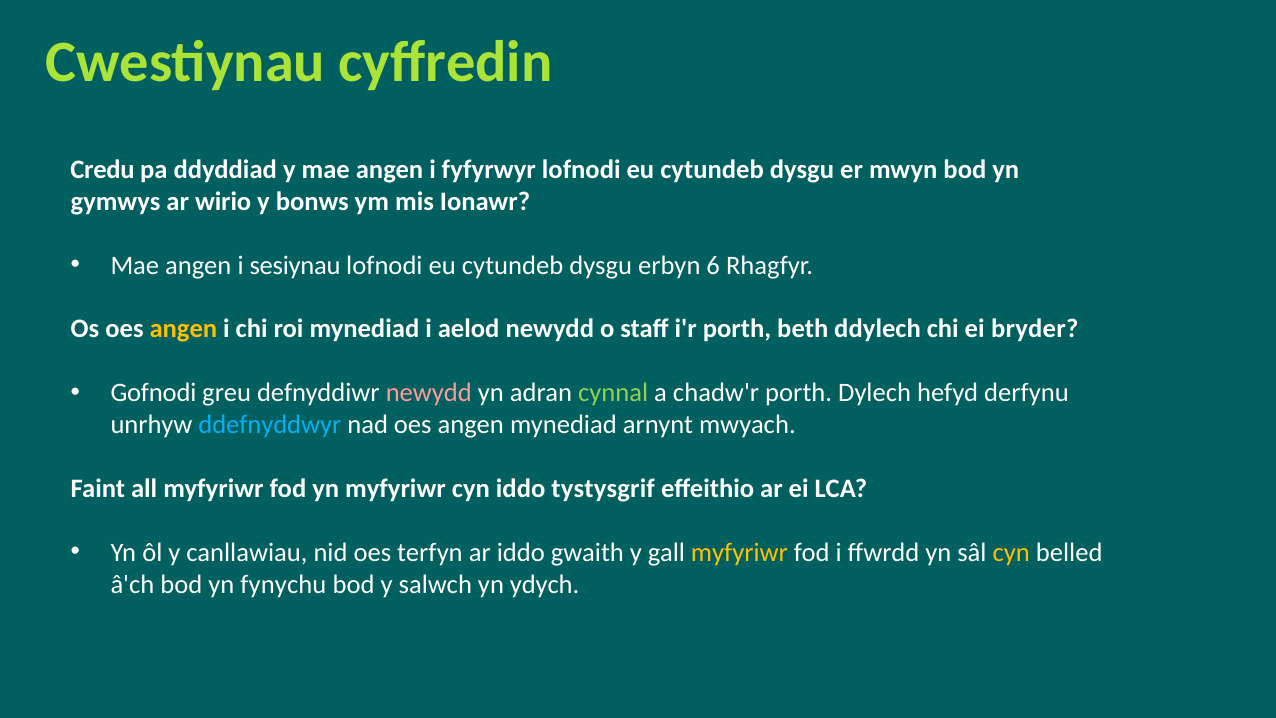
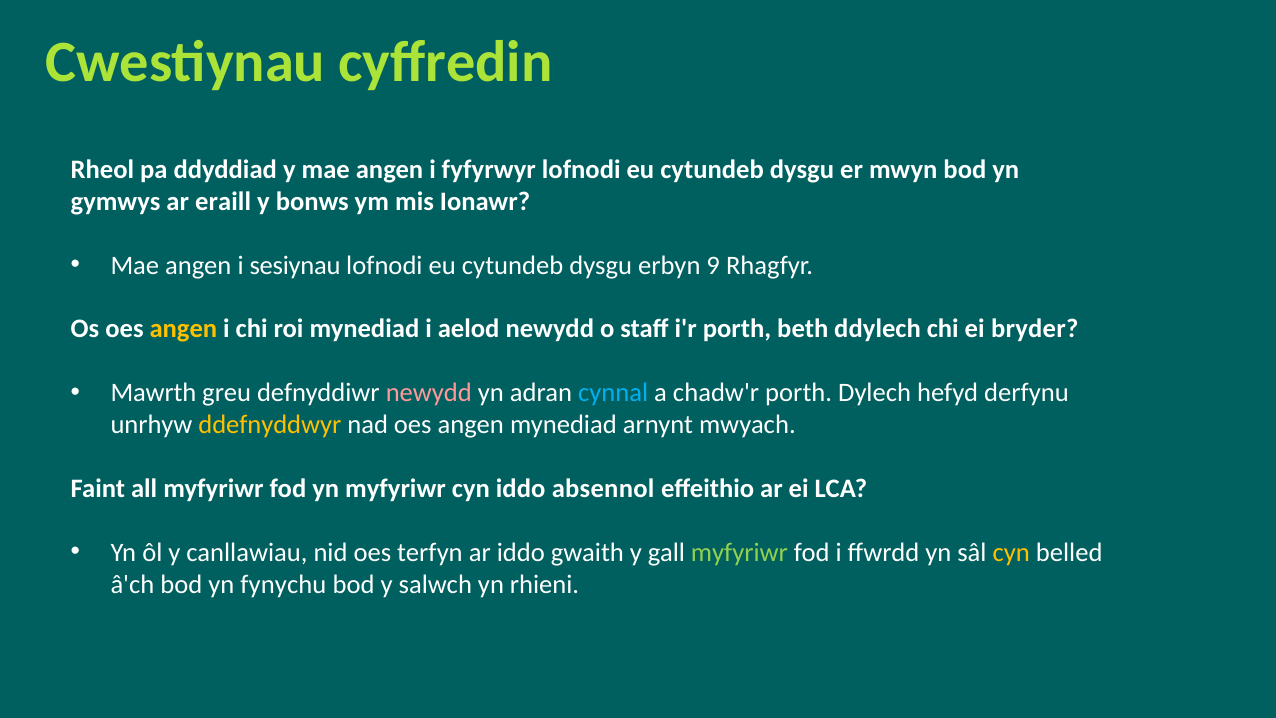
Credu: Credu -> Rheol (102, 169)
wirio: wirio -> eraill (223, 201)
6: 6 -> 9 (713, 265)
Gofnodi: Gofnodi -> Mawrth (153, 393)
cynnal colour: light green -> light blue (613, 393)
ddefnyddwyr colour: light blue -> yellow (270, 425)
tystysgrif: tystysgrif -> absennol (603, 489)
myfyriwr colour: yellow -> light green (739, 552)
ydych: ydych -> rhieni (545, 584)
